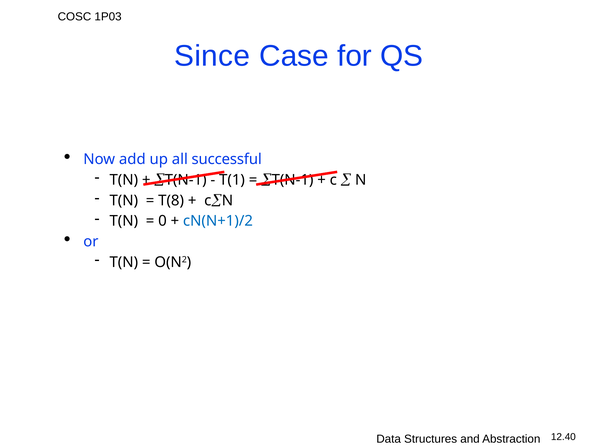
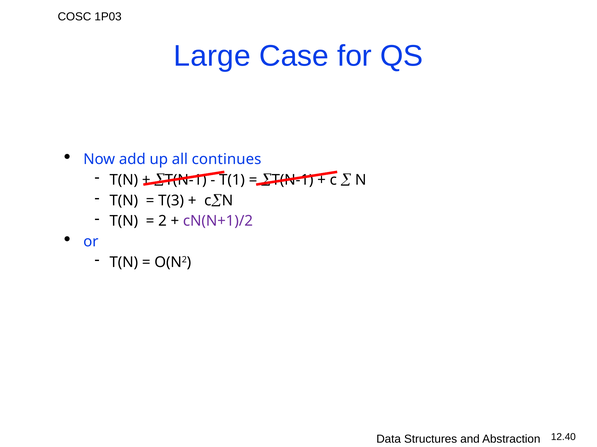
Since: Since -> Large (212, 56)
successful: successful -> continues (227, 160)
T(8: T(8 -> T(3 (171, 201)
0: 0 -> 2 (163, 221)
cN(N+1)/2 colour: blue -> purple (218, 221)
